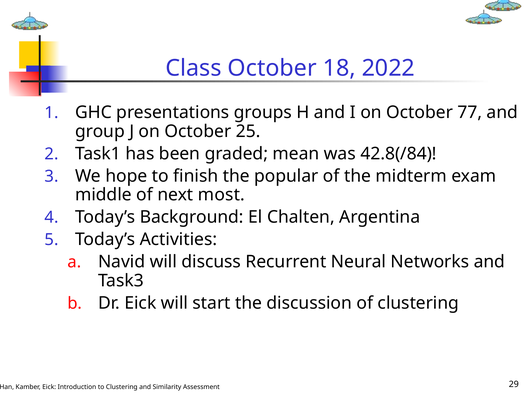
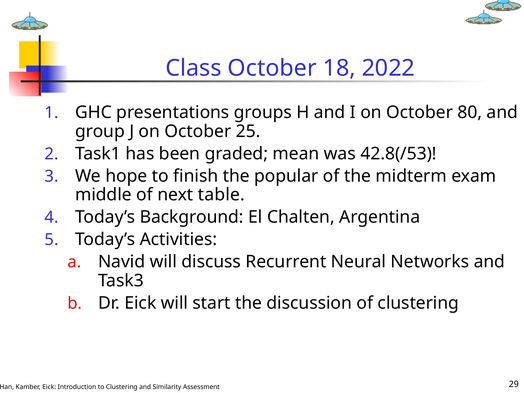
77: 77 -> 80 (470, 112)
42.8(/84: 42.8(/84 -> 42.8(/53 (399, 154)
most: most -> table (221, 195)
